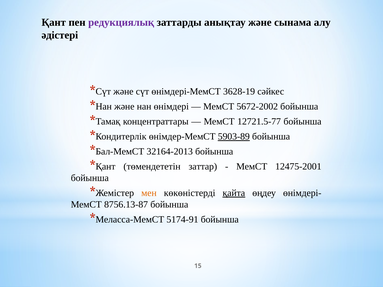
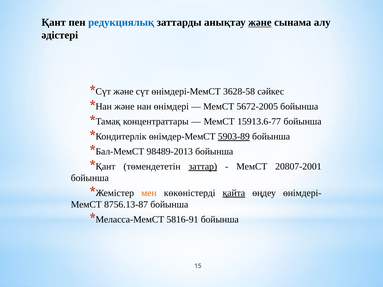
редукциялық colour: purple -> blue (121, 22)
және underline: none -> present (260, 22)
3628-19: 3628-19 -> 3628-58 (239, 92)
5672-2002: 5672-2002 -> 5672-2005 (257, 107)
12721.5-77: 12721.5-77 -> 15913.6-77 (259, 122)
32164-2013: 32164-2013 -> 98489-2013 (170, 152)
заттар underline: none -> present (203, 167)
12475-2001: 12475-2001 -> 20807-2001 (298, 167)
5174-91: 5174-91 -> 5816-91 (182, 220)
